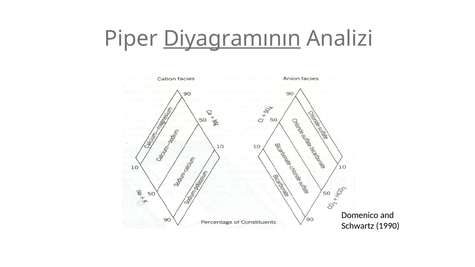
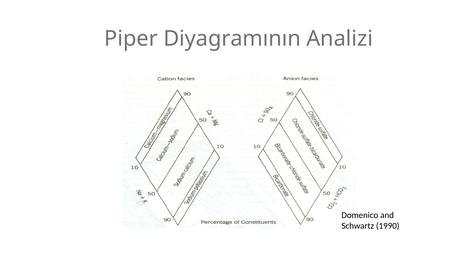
Diyagramının underline: present -> none (232, 39)
